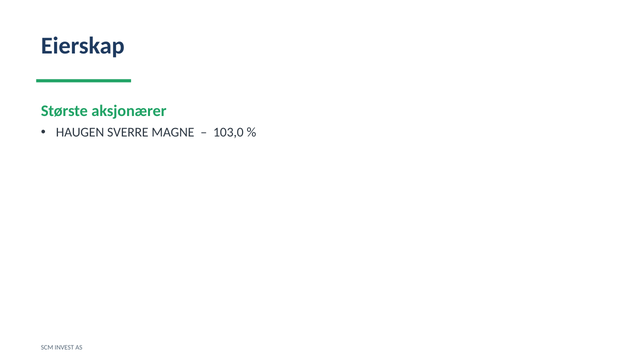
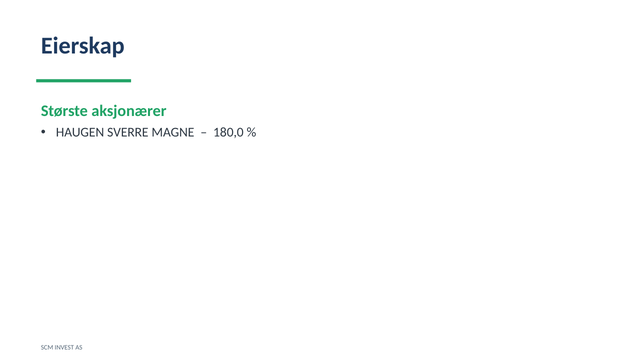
103,0: 103,0 -> 180,0 (228, 132)
